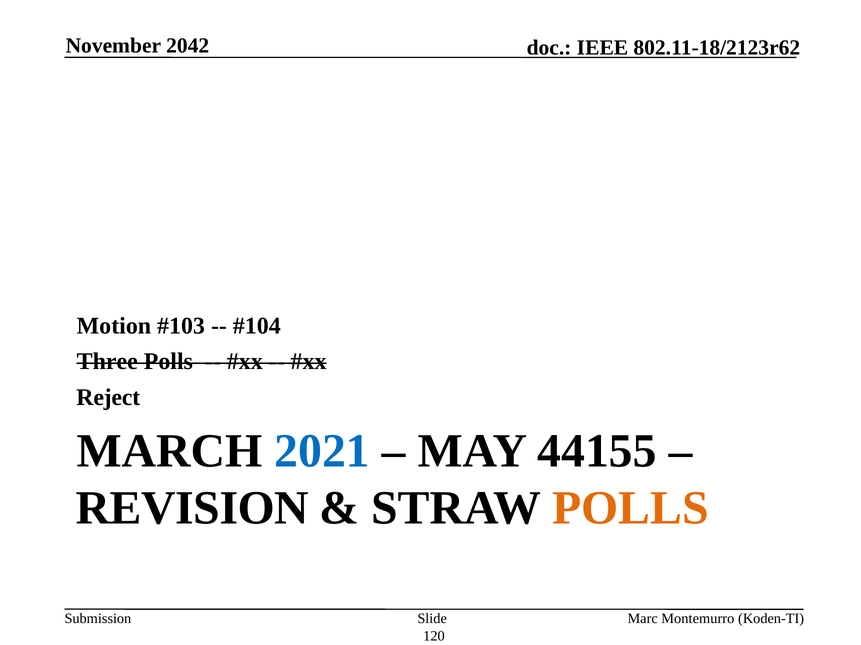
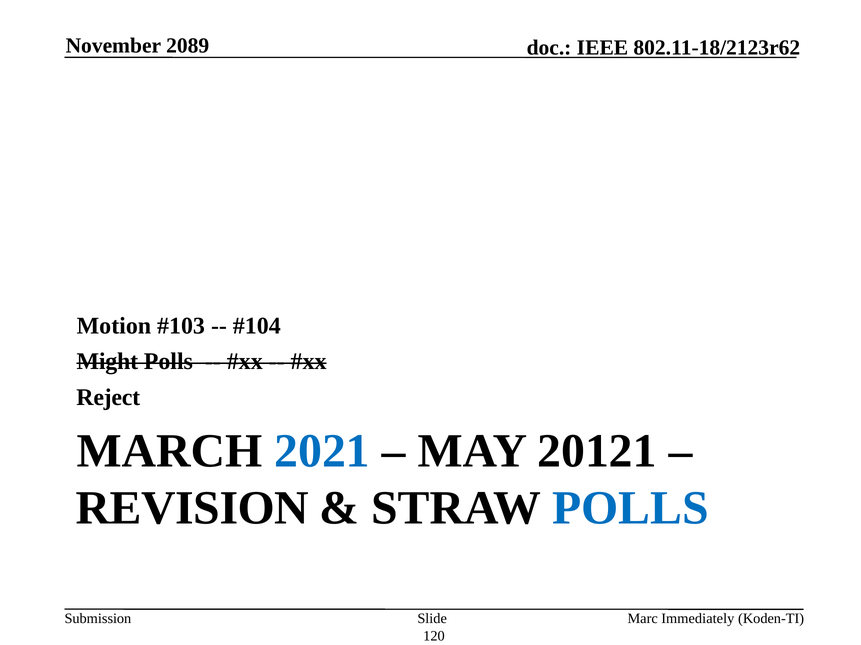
2042: 2042 -> 2089 (188, 46)
Three: Three -> Might (107, 362)
44155: 44155 -> 20121 (597, 451)
POLLS colour: orange -> blue (630, 509)
Montemurro: Montemurro -> Immediately (698, 619)
